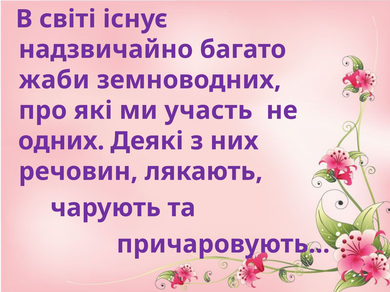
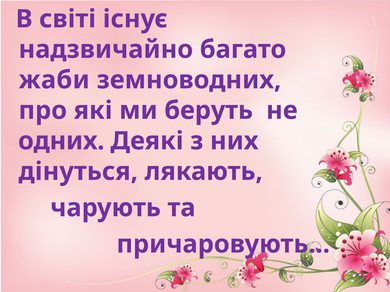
участь: участь -> беруть (209, 111)
речовин: речовин -> дінуться (78, 172)
